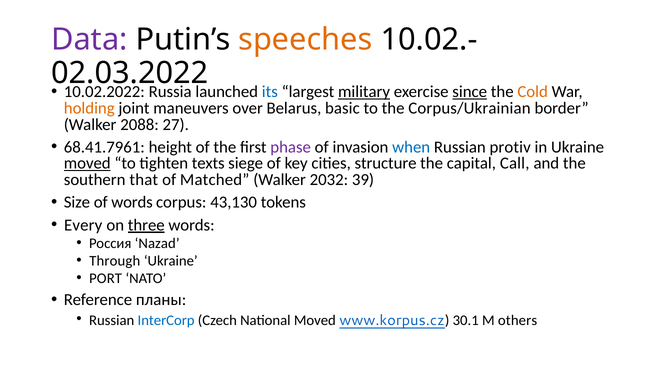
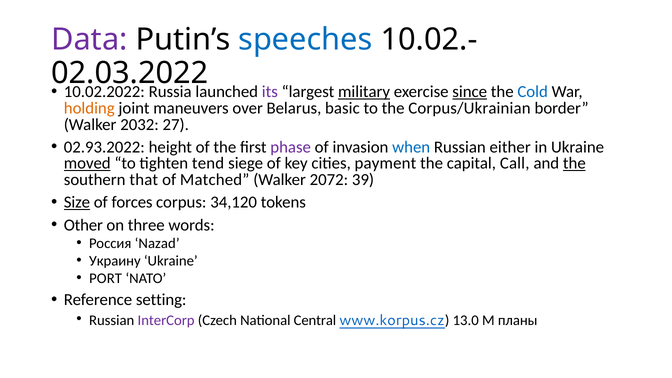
speeches colour: orange -> blue (305, 40)
its colour: blue -> purple (270, 92)
Cold colour: orange -> blue (533, 92)
2088: 2088 -> 2032 (139, 125)
68.41.7961: 68.41.7961 -> 02.93.2022 (104, 147)
protiv: protiv -> either (510, 147)
texts: texts -> tend (208, 163)
structure: structure -> payment (385, 163)
the underline: none -> present (574, 163)
2032: 2032 -> 2072 (329, 180)
Size underline: none -> present (77, 202)
of words: words -> forces (132, 202)
43,130: 43,130 -> 34,120 (234, 202)
Every: Every -> Other (83, 225)
three underline: present -> none (146, 225)
Through: Through -> Украину (115, 261)
планы: планы -> setting (161, 300)
InterCorp colour: blue -> purple (166, 320)
National Moved: Moved -> Central (315, 320)
30.1: 30.1 -> 13.0 (466, 320)
others: others -> планы (518, 320)
